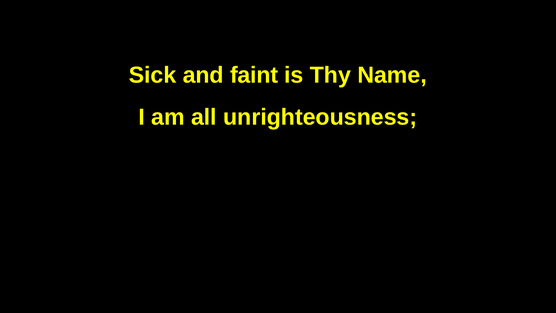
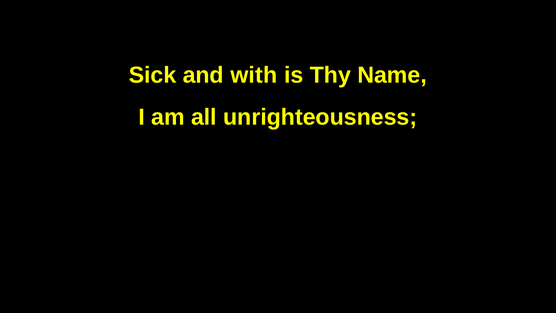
faint: faint -> with (254, 75)
